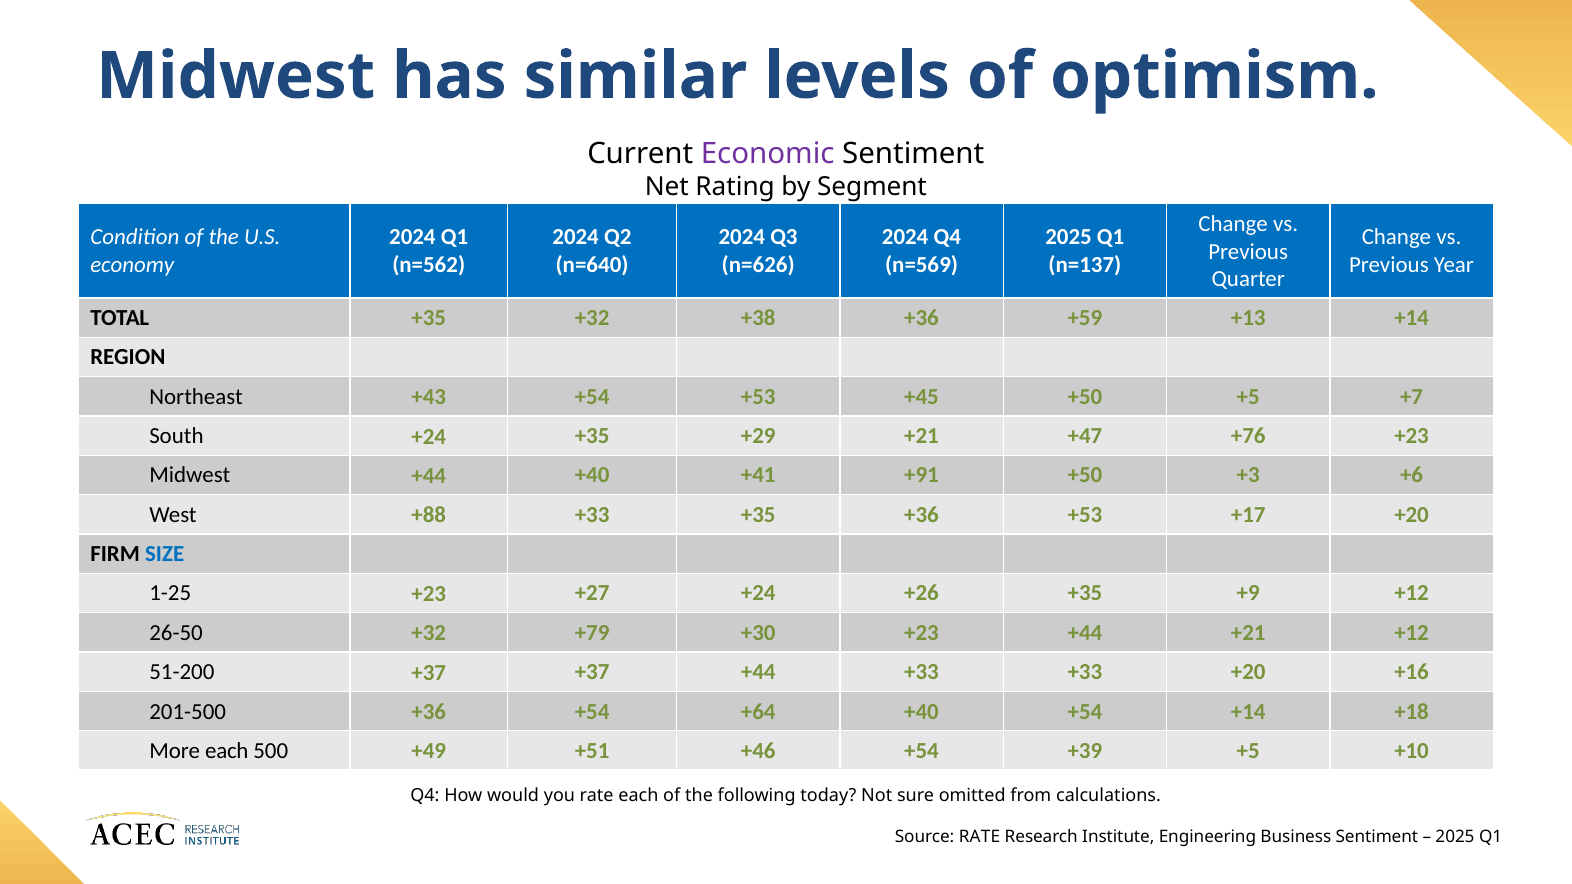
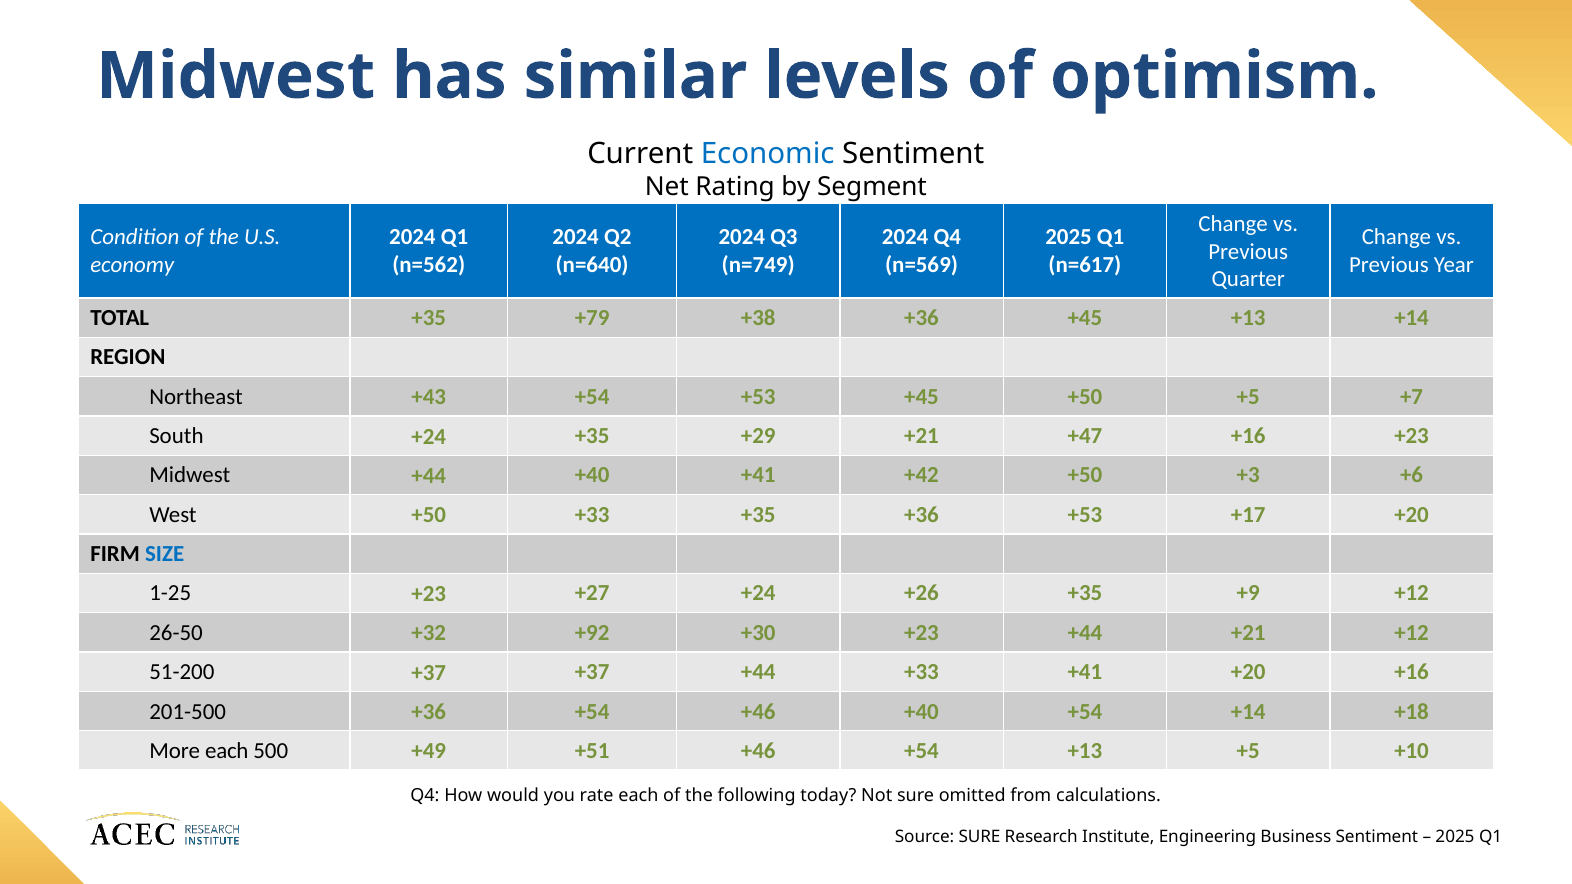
Economic colour: purple -> blue (768, 154)
n=626: n=626 -> n=749 (758, 265)
n=137: n=137 -> n=617 (1085, 265)
+35 +32: +32 -> +79 (592, 318)
+36 +59: +59 -> +45 (1085, 318)
+47 +76: +76 -> +16 (1248, 436)
+91: +91 -> +42 (922, 475)
West +88: +88 -> +50 (429, 515)
+79: +79 -> +92 (592, 633)
+33 +33: +33 -> +41 (1085, 672)
+54 +64: +64 -> +46 (758, 712)
+54 +39: +39 -> +13 (1085, 751)
Source RATE: RATE -> SURE (980, 838)
